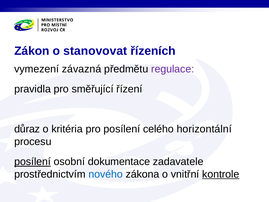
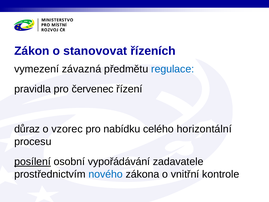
regulace colour: purple -> blue (173, 69)
směřující: směřující -> červenec (93, 89)
kritéria: kritéria -> vzorec (67, 129)
pro posílení: posílení -> nabídku (122, 129)
dokumentace: dokumentace -> vypořádávání (119, 161)
kontrole underline: present -> none (221, 174)
